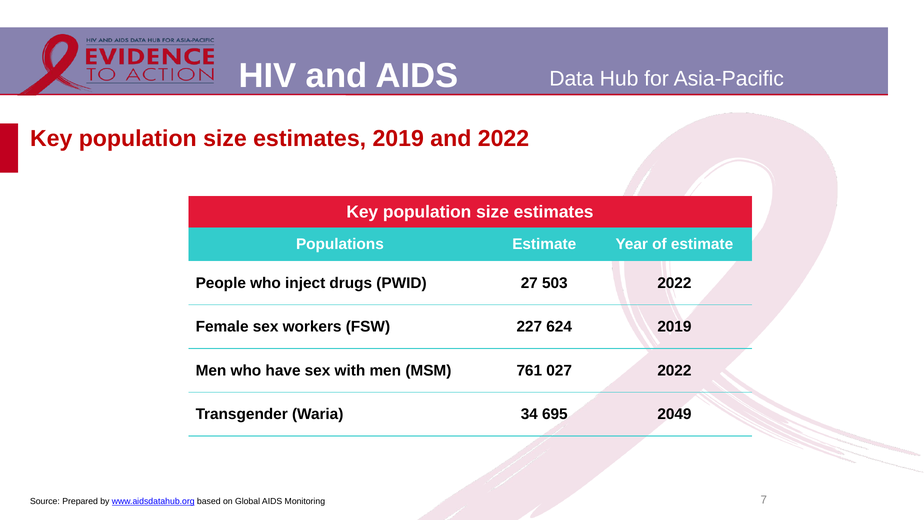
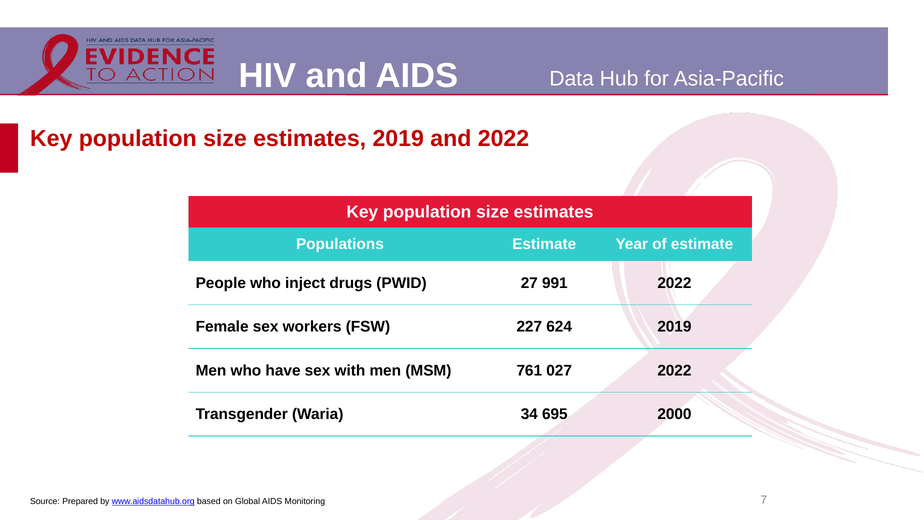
503: 503 -> 991 (555, 283)
2049: 2049 -> 2000 (674, 414)
